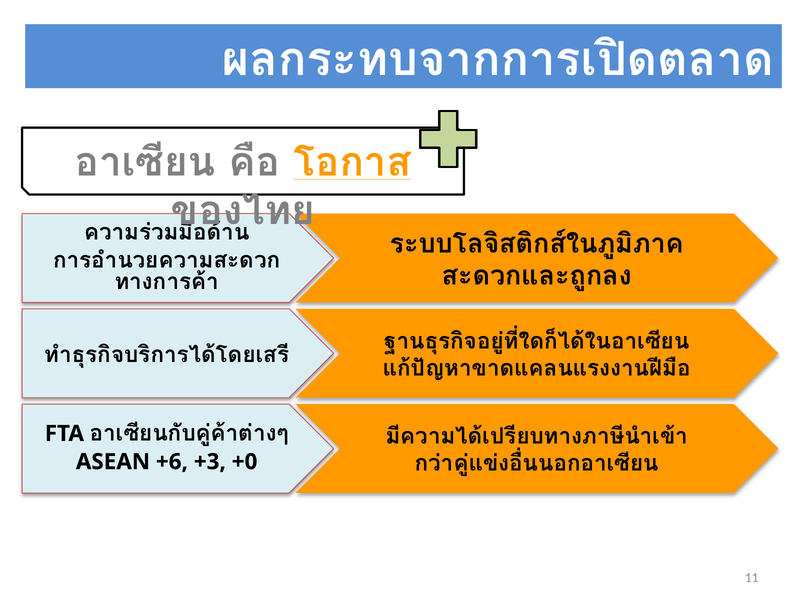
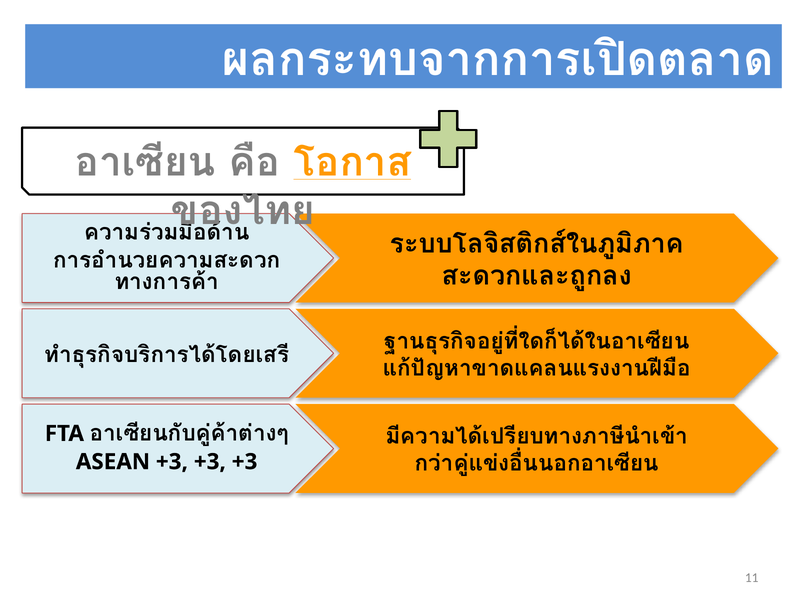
ASEAN +6: +6 -> +3 (172, 462)
+0: +0 -> +3 (245, 462)
